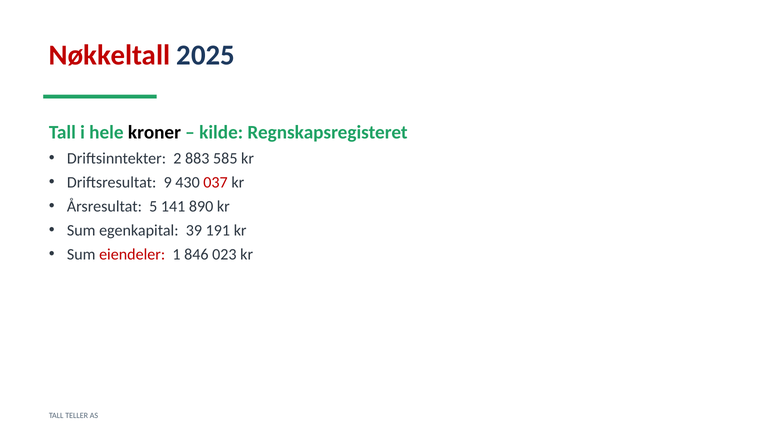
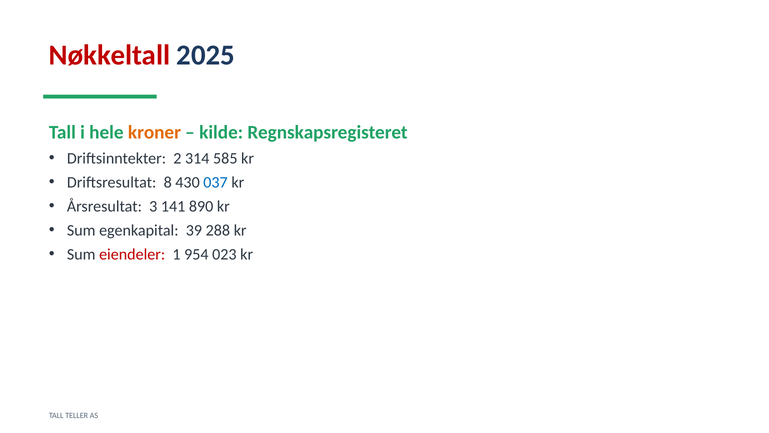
kroner colour: black -> orange (154, 132)
883: 883 -> 314 (197, 158)
9: 9 -> 8 (168, 182)
037 colour: red -> blue (216, 182)
5: 5 -> 3 (153, 206)
191: 191 -> 288 (218, 230)
846: 846 -> 954 (196, 254)
